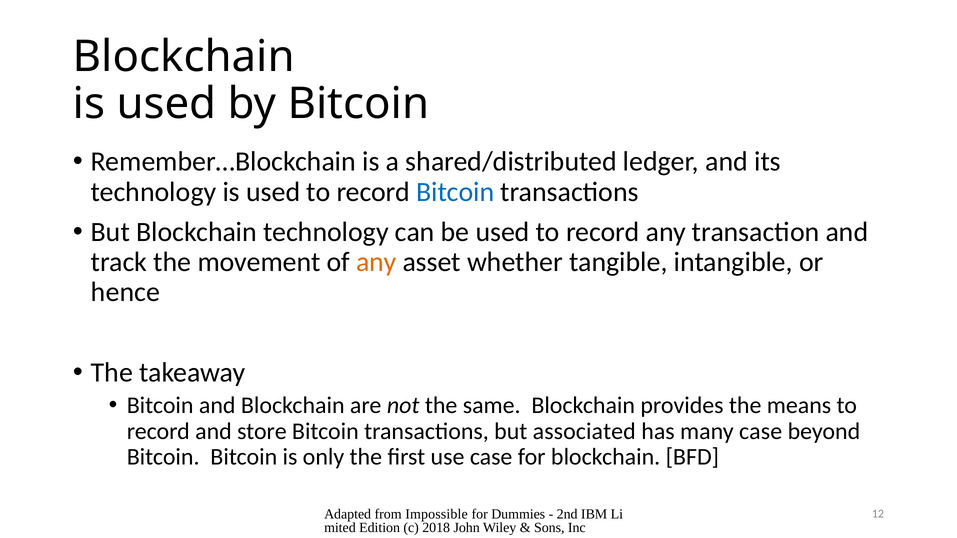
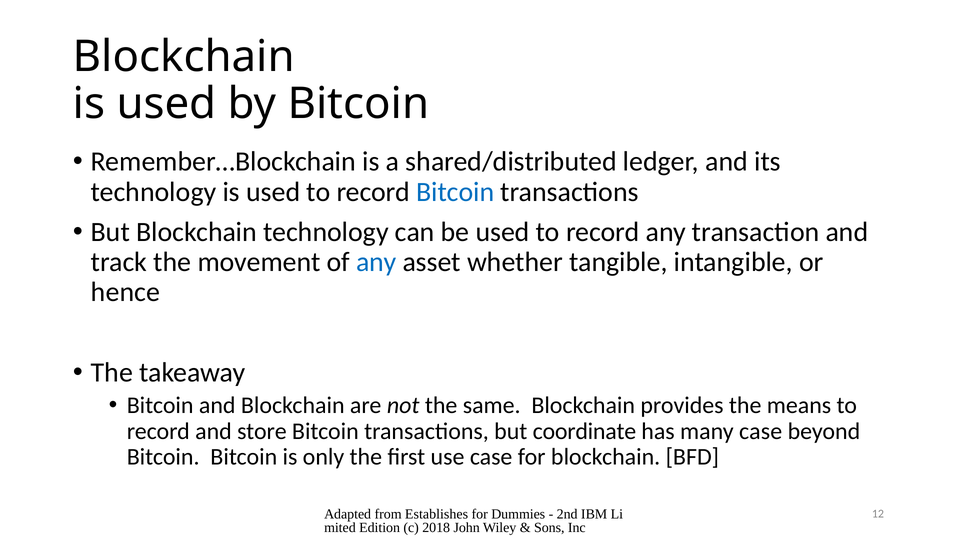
any colour: orange -> blue (376, 262)
associated: associated -> coordinate (584, 431)
Impossible: Impossible -> Establishes (437, 514)
